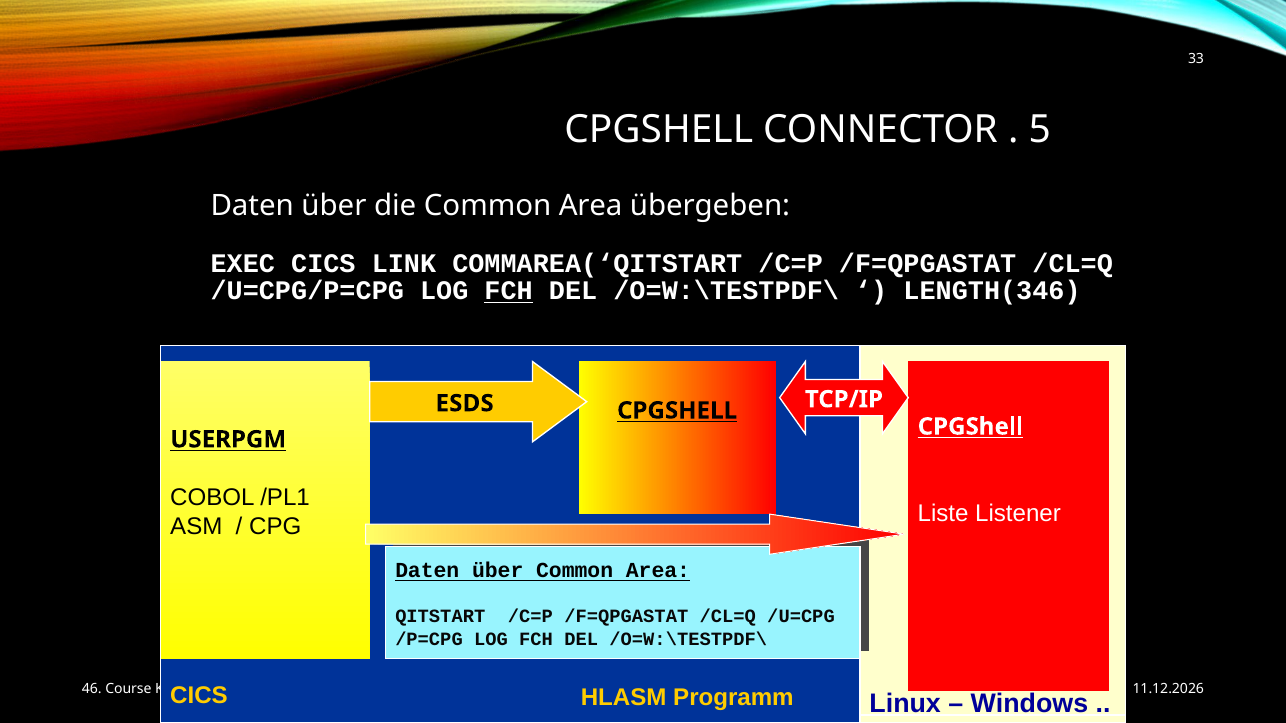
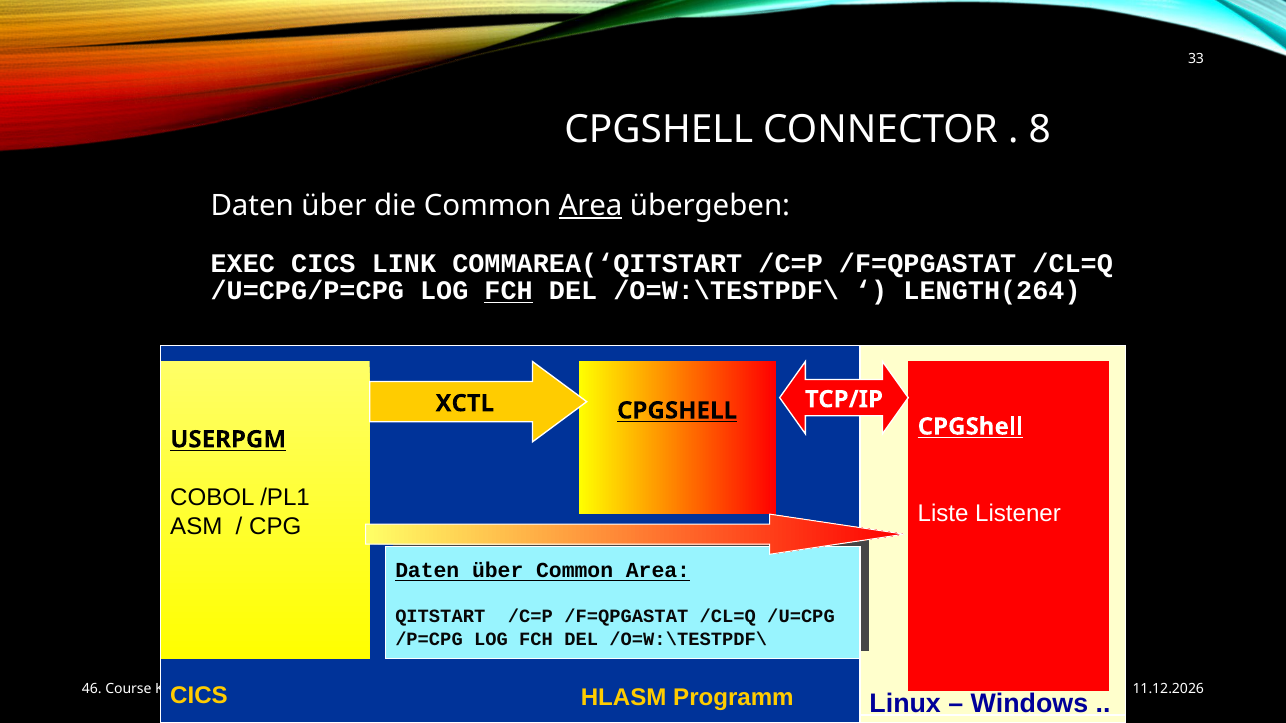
5: 5 -> 8 (1040, 130)
Area underline: none -> present (591, 205)
LENGTH(346: LENGTH(346 -> LENGTH(264 (992, 291)
ESDS: ESDS -> XCTL (465, 404)
